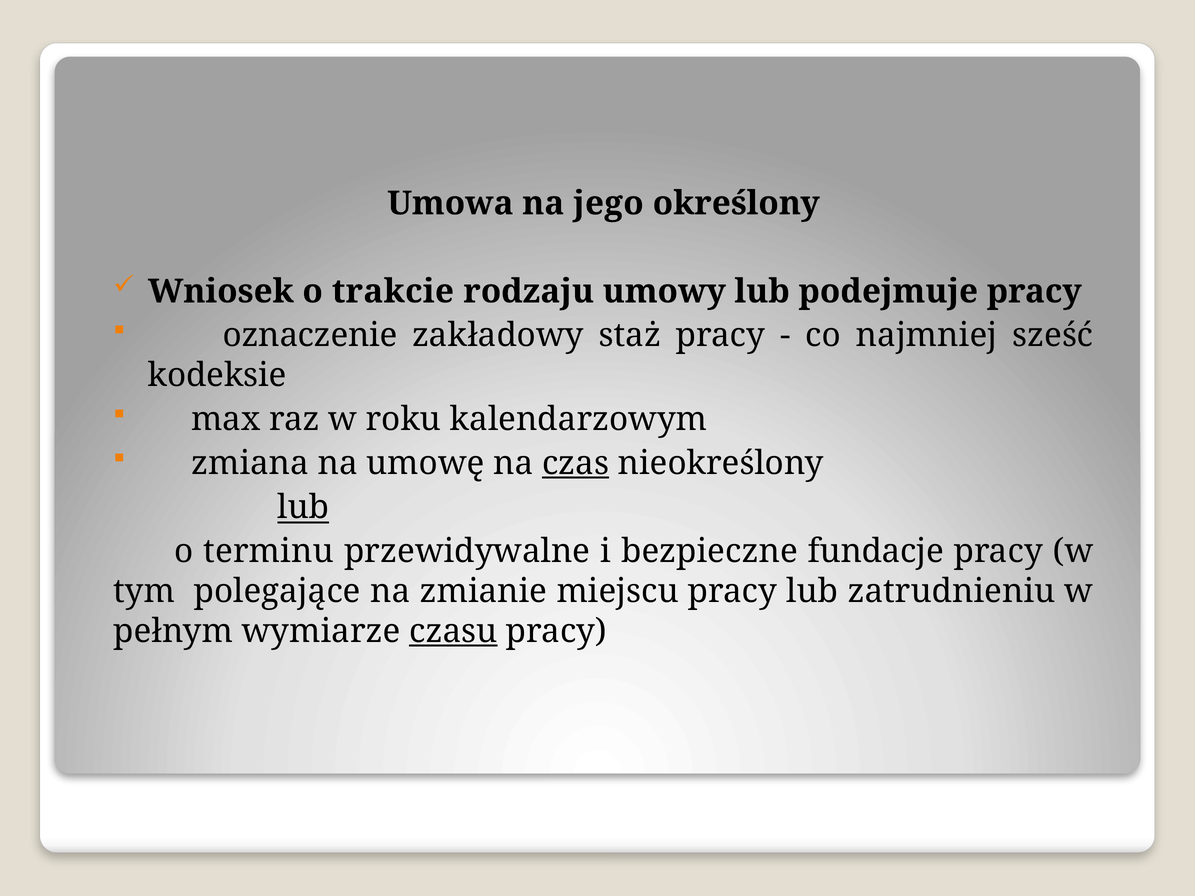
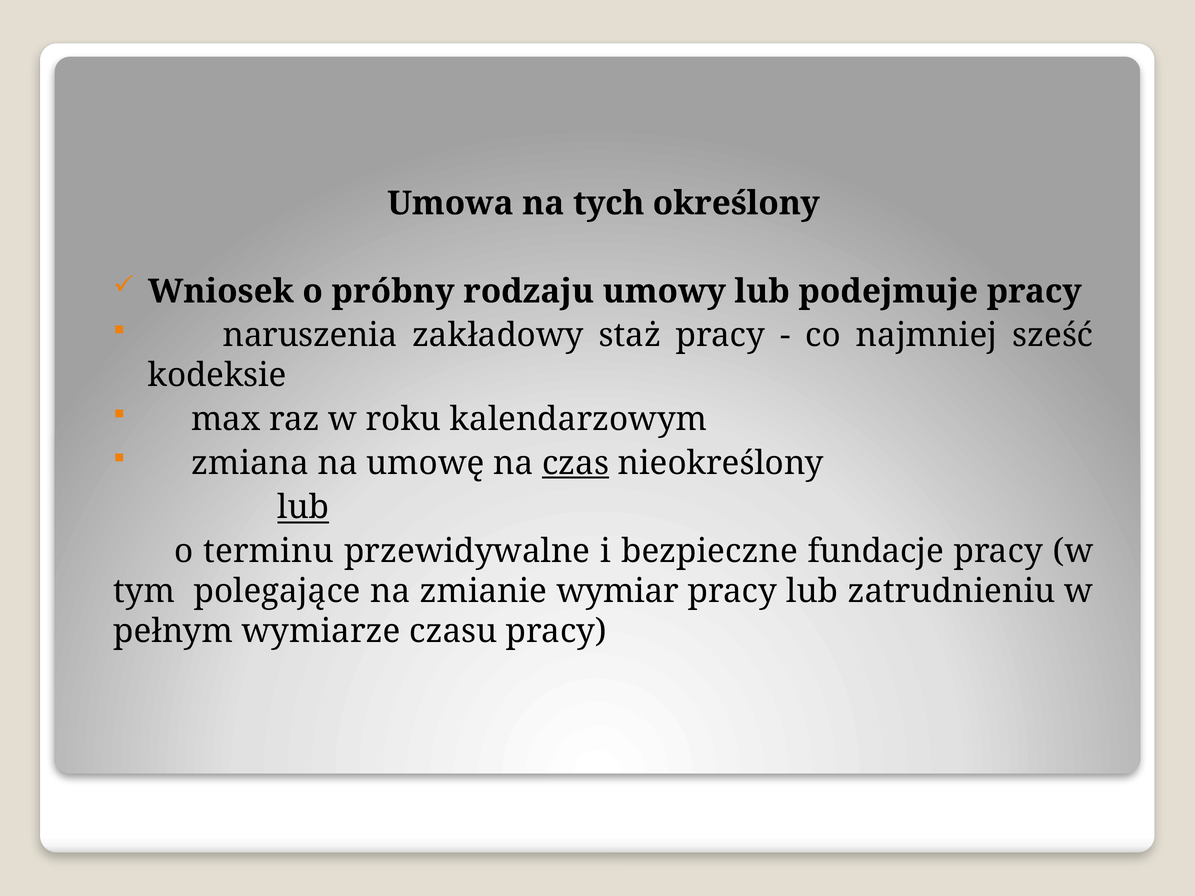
jego: jego -> tych (609, 203)
trakcie: trakcie -> próbny (393, 292)
oznaczenie: oznaczenie -> naruszenia (310, 336)
miejscu: miejscu -> wymiar (618, 591)
czasu underline: present -> none (453, 631)
